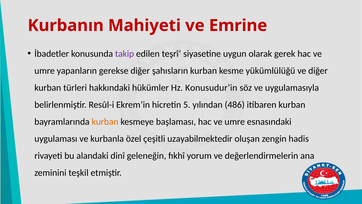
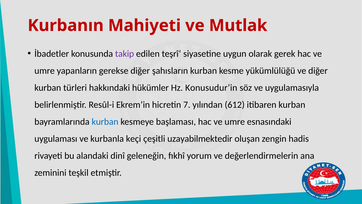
Emrine: Emrine -> Mutlak (238, 25)
5: 5 -> 7 (187, 105)
486: 486 -> 612 (235, 105)
kurban colour: orange -> blue (105, 121)
özel: özel -> keçi (134, 138)
